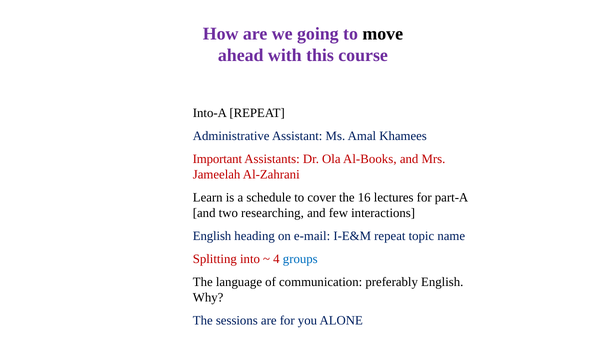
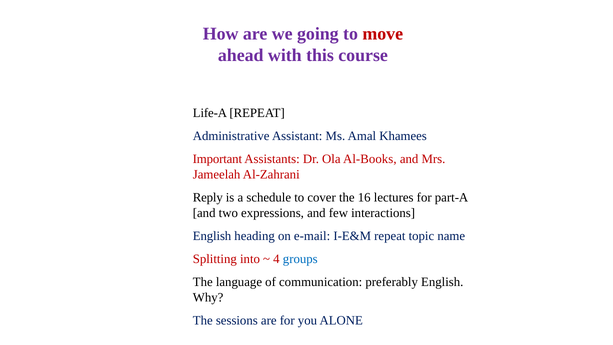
move colour: black -> red (383, 34)
Into-A: Into-A -> Life-A (210, 113)
Learn: Learn -> Reply (208, 198)
researching: researching -> expressions (273, 213)
